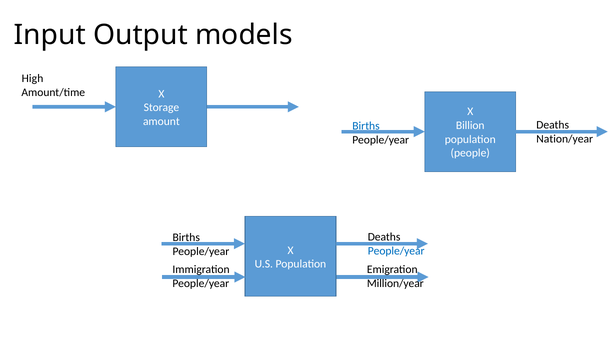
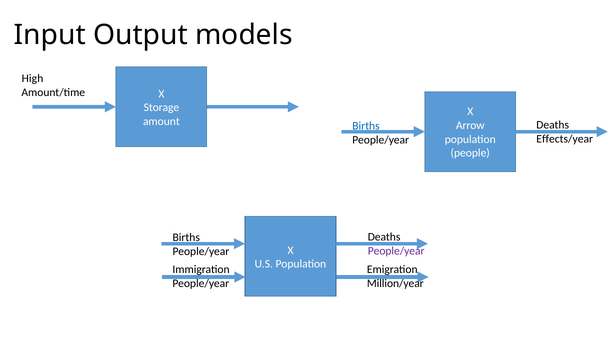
Billion: Billion -> Arrow (470, 126)
Nation/year: Nation/year -> Effects/year (565, 139)
People/year colour: blue -> purple (396, 251)
